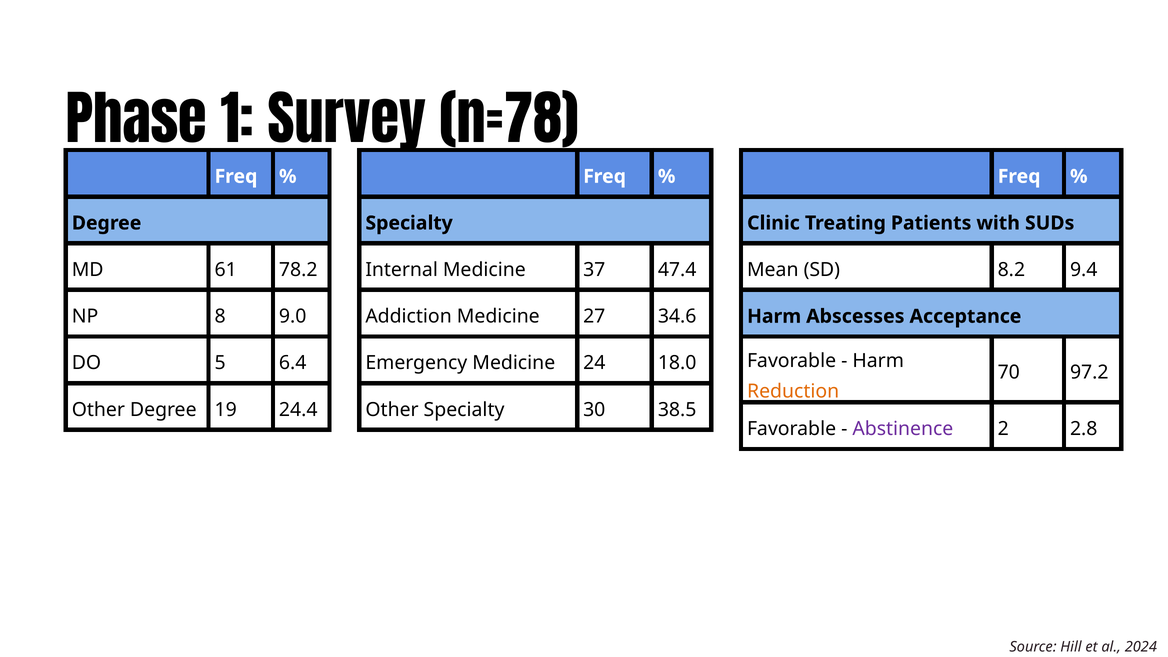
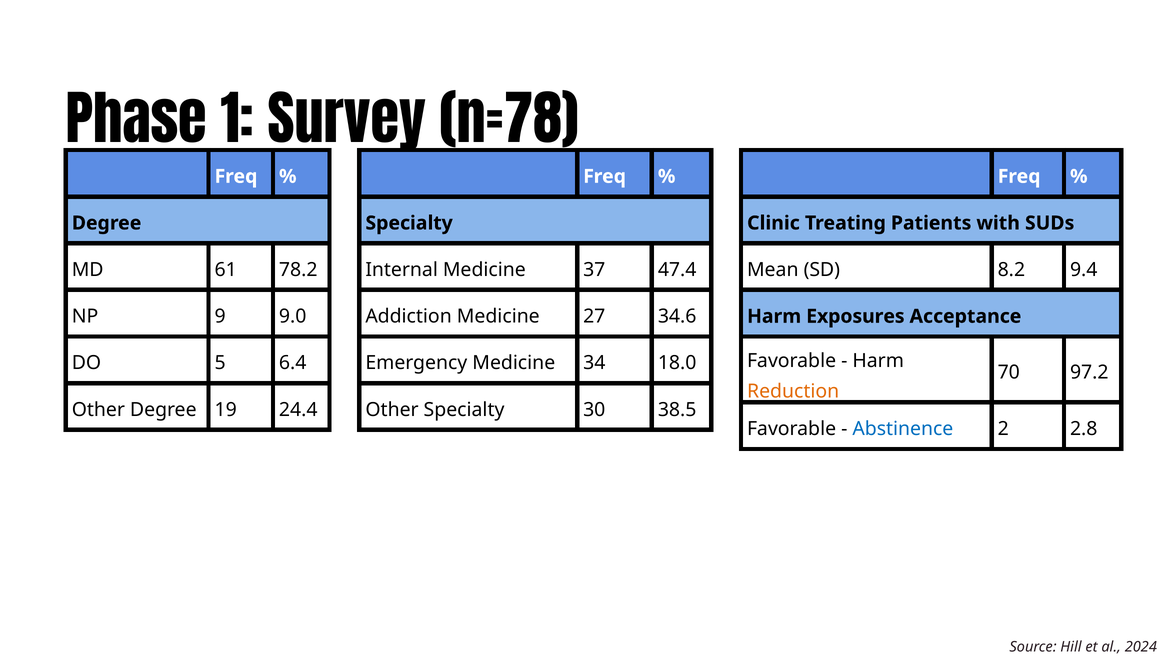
8: 8 -> 9 (220, 316)
Abscesses: Abscesses -> Exposures (855, 316)
24: 24 -> 34 (594, 363)
Abstinence colour: purple -> blue (903, 429)
